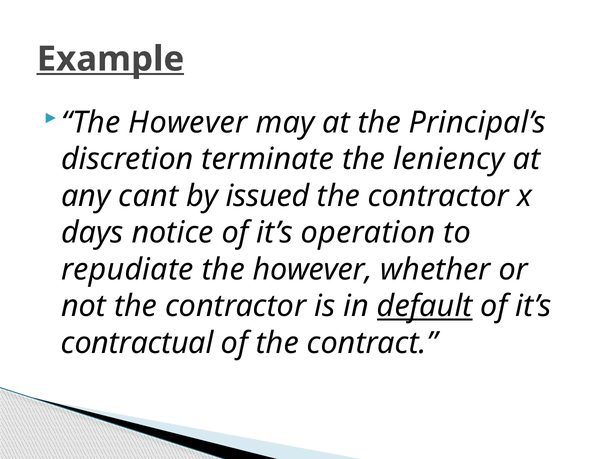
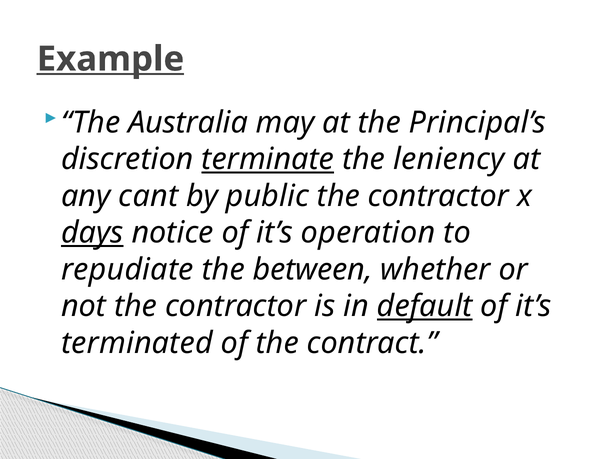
However: However -> Australia (188, 123)
terminate underline: none -> present (268, 159)
issued: issued -> public (267, 196)
days underline: none -> present (92, 233)
however: however -> between (313, 270)
contractual: contractual -> terminated (137, 343)
